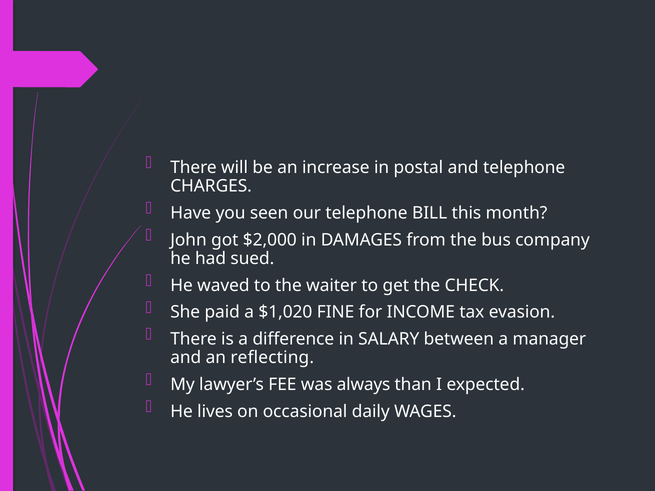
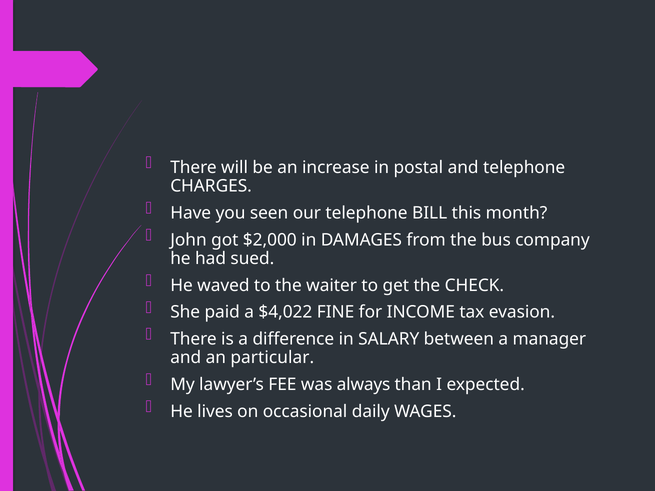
$1,020: $1,020 -> $4,022 (285, 312)
reflecting: reflecting -> particular (272, 358)
